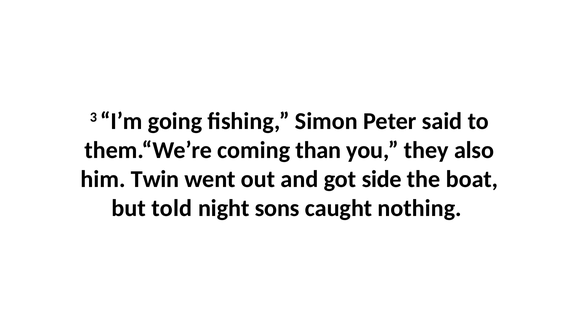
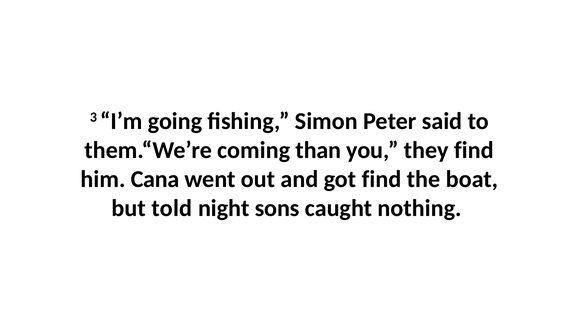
they also: also -> find (474, 150)
Twin: Twin -> Cana (155, 179)
got side: side -> find (382, 179)
